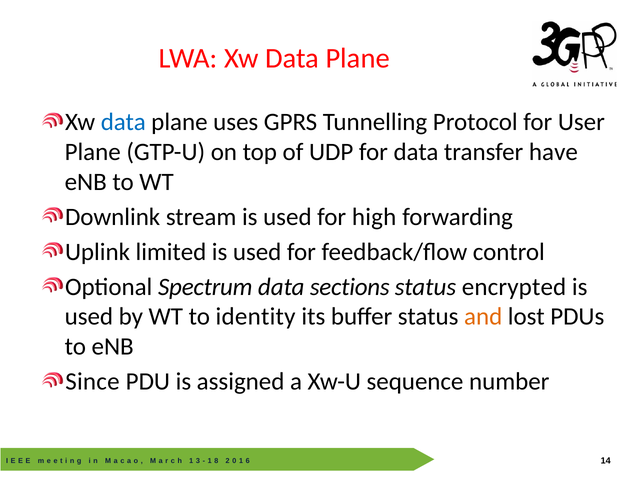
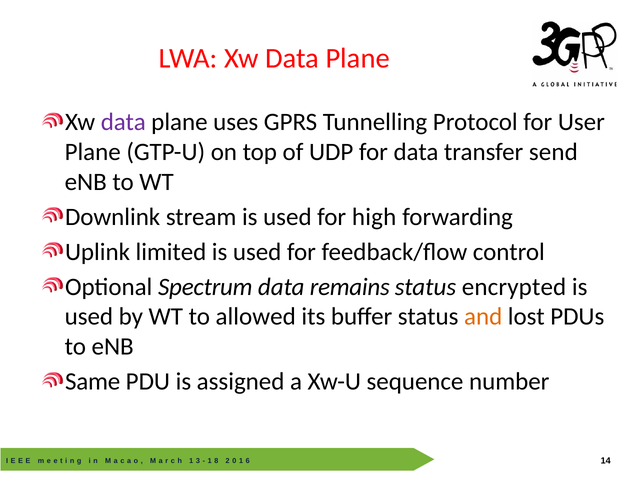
data colour: blue -> purple (123, 122)
have: have -> send (553, 152)
sections: sections -> remains (350, 287)
identity: identity -> allowed (256, 317)
Since: Since -> Same (93, 382)
